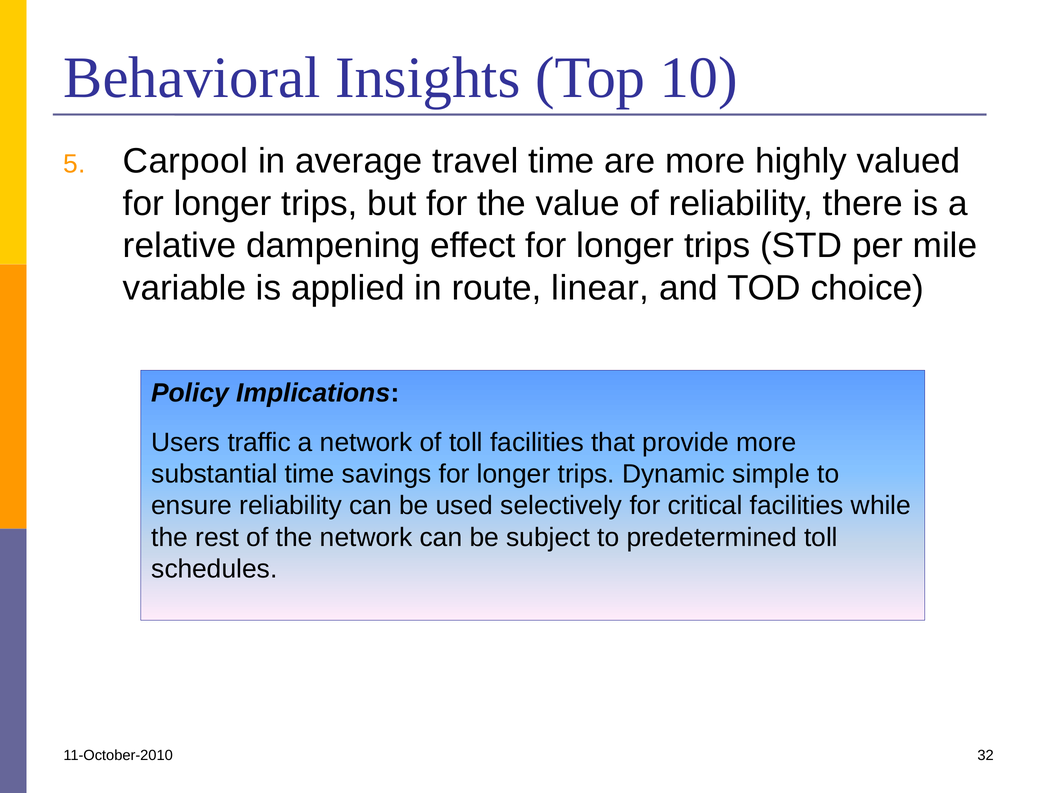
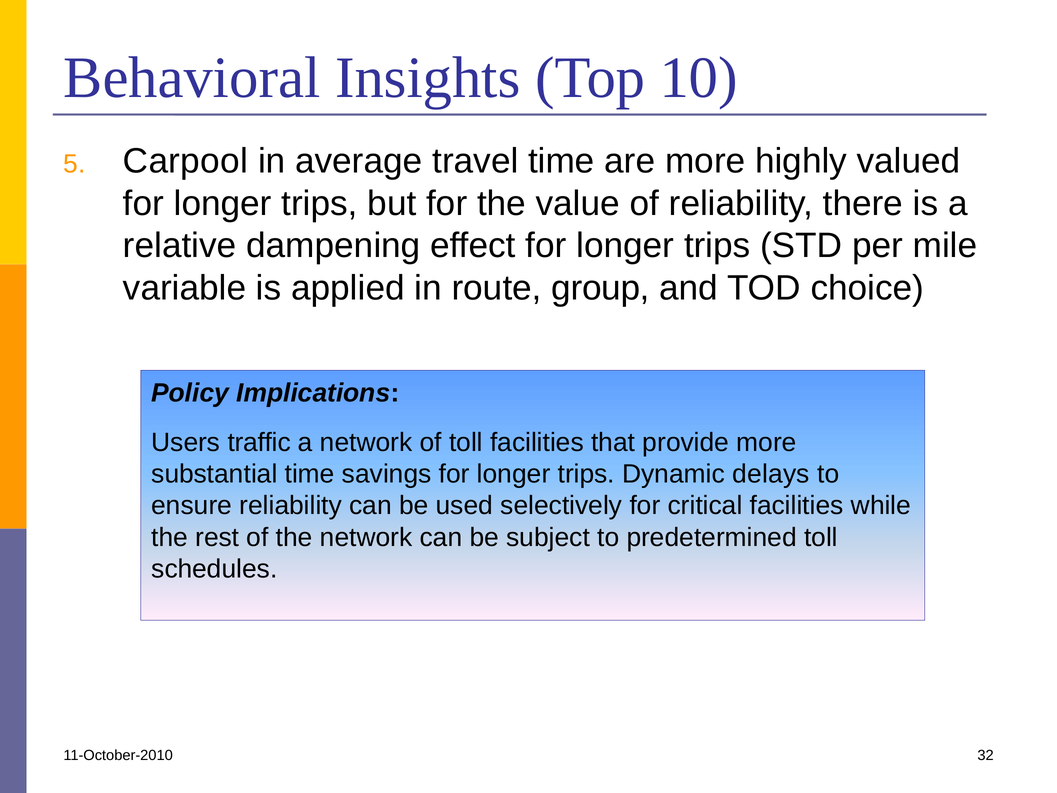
linear: linear -> group (601, 288)
simple: simple -> delays (771, 474)
